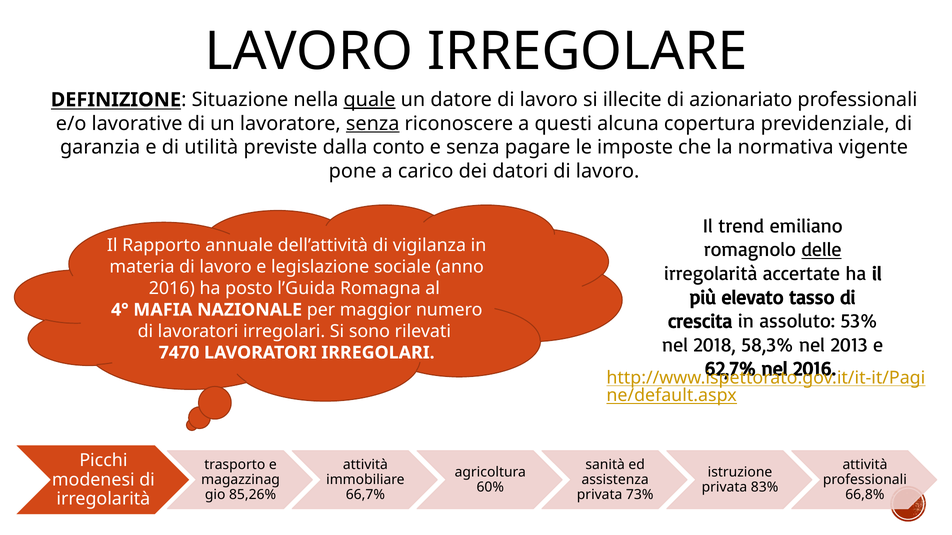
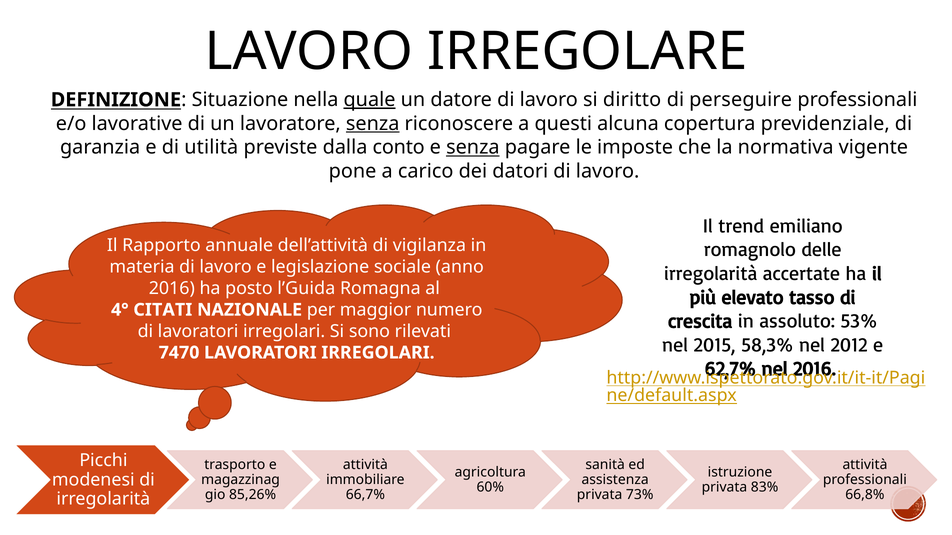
illecite: illecite -> diritto (632, 100)
azionariato: azionariato -> perseguire (741, 100)
senza underline: none -> present (473, 147)
delle underline: present -> none (821, 250)
MAFIA: MAFIA -> CITATI (163, 310)
2018: 2018 -> 2015 (714, 345)
2013: 2013 -> 2012 (849, 345)
